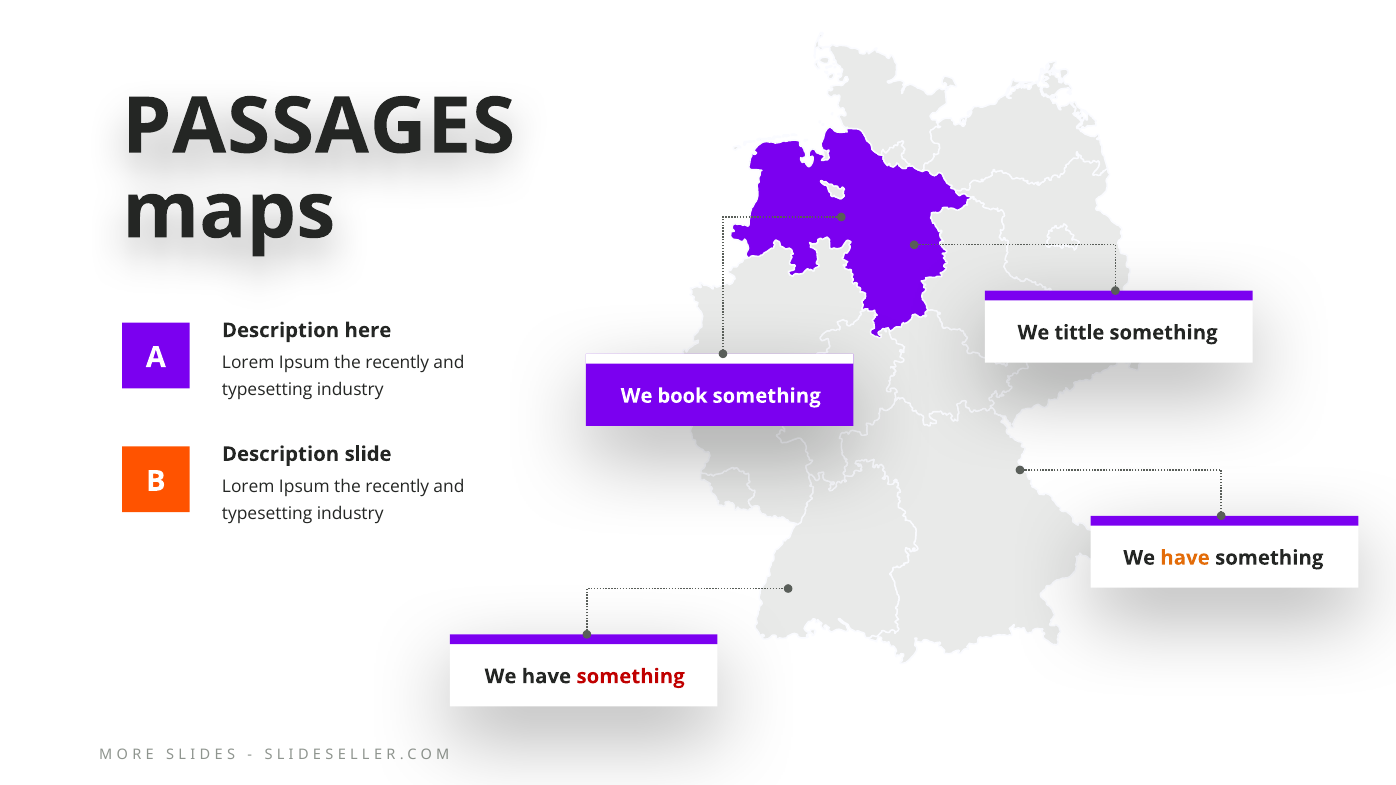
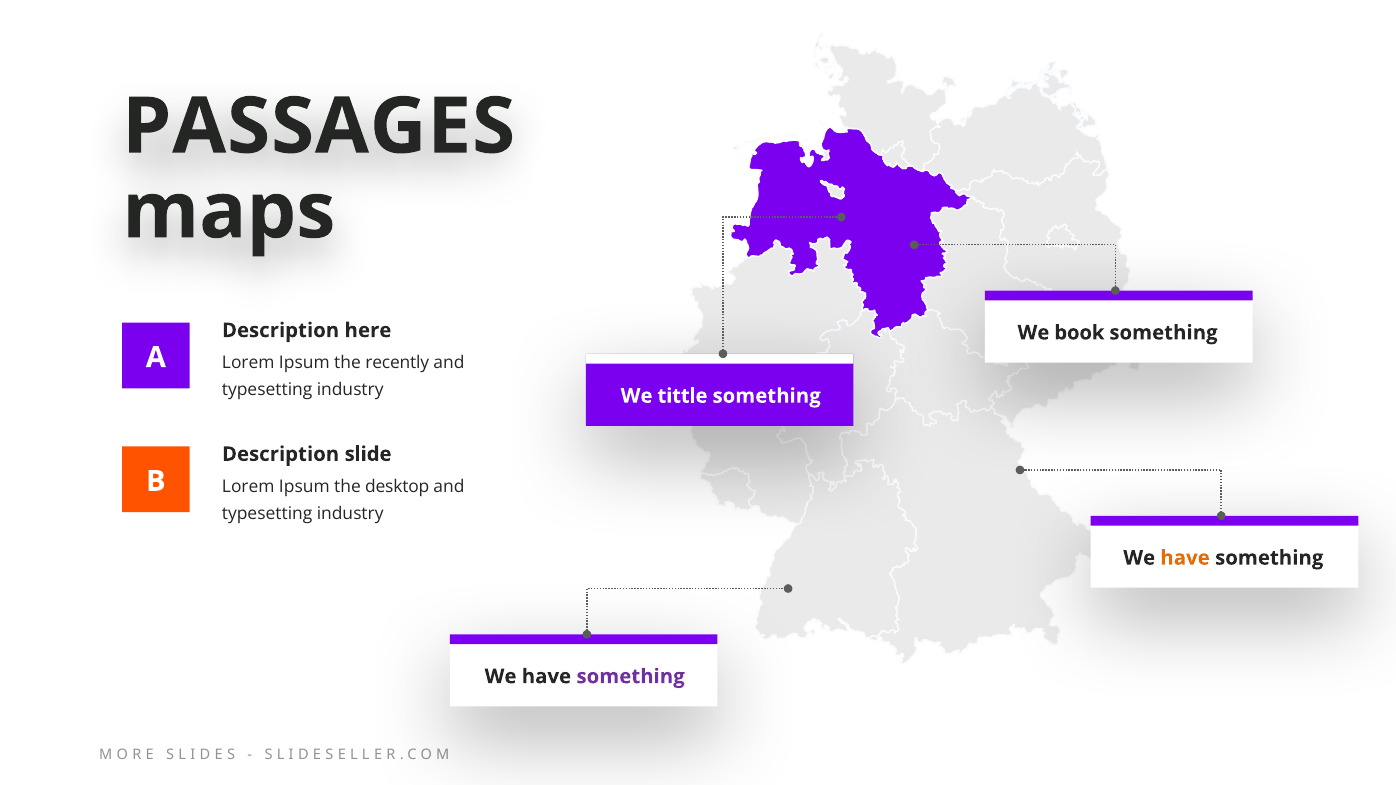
tittle: tittle -> book (1079, 333)
book: book -> tittle (682, 396)
recently: recently -> desktop (397, 487)
something colour: red -> purple (631, 677)
